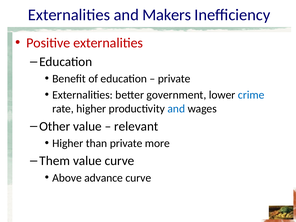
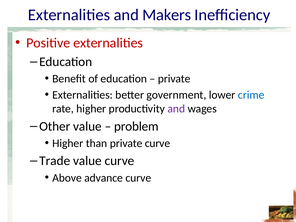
and colour: blue -> purple (176, 109)
relevant: relevant -> problem (136, 126)
private more: more -> curve (157, 143)
Them: Them -> Trade (55, 161)
